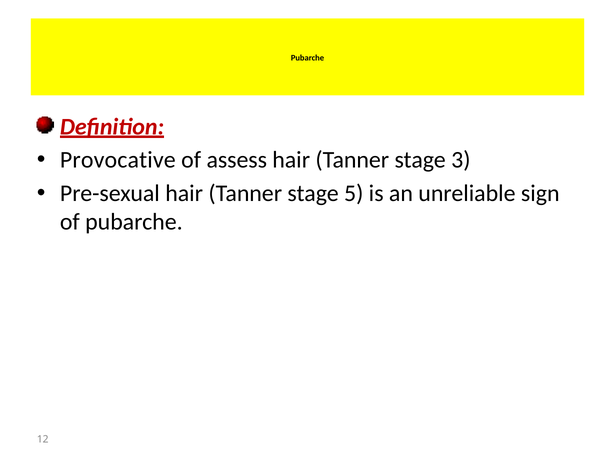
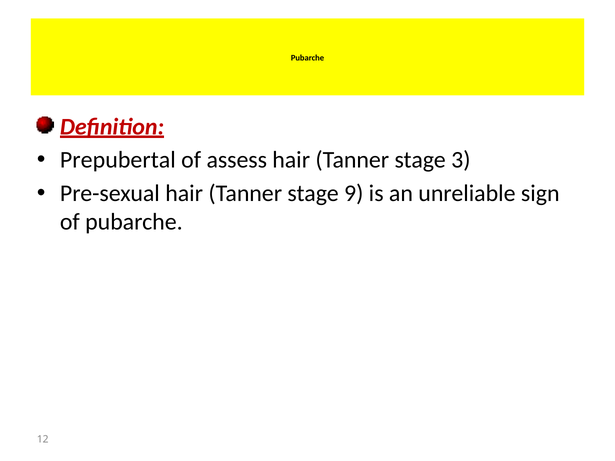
Provocative: Provocative -> Prepubertal (118, 160)
5: 5 -> 9 (354, 194)
